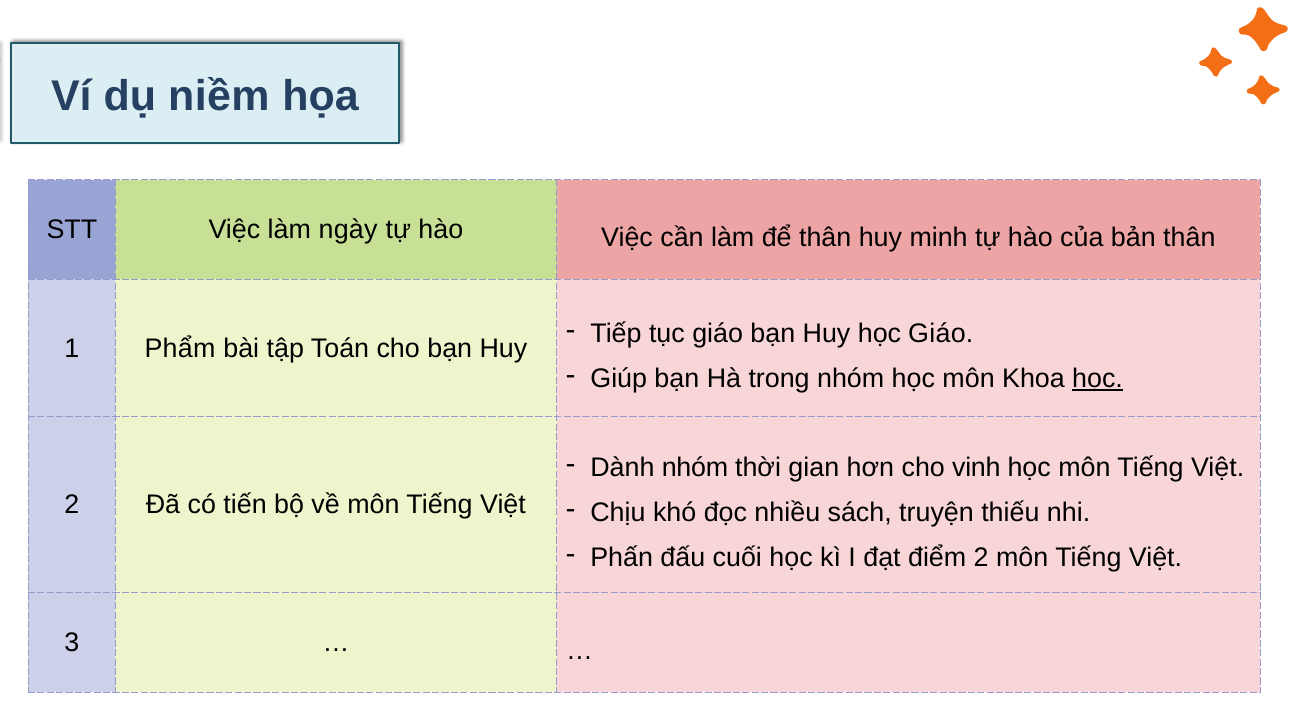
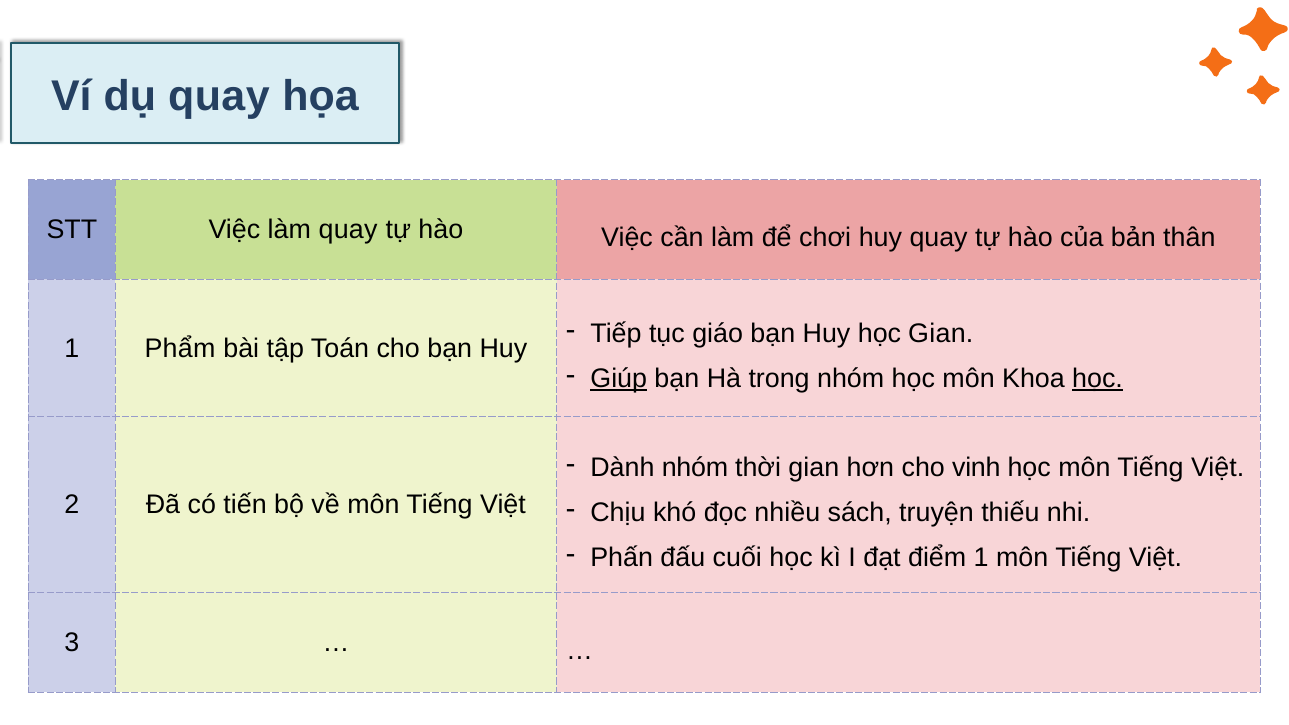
dụ niềm: niềm -> quay (219, 96)
làm ngày: ngày -> quay (348, 230)
để thân: thân -> chơi (825, 238)
huy minh: minh -> quay (939, 238)
học Giáo: Giáo -> Gian (941, 333)
Giúp underline: none -> present (619, 378)
điểm 2: 2 -> 1 (981, 557)
